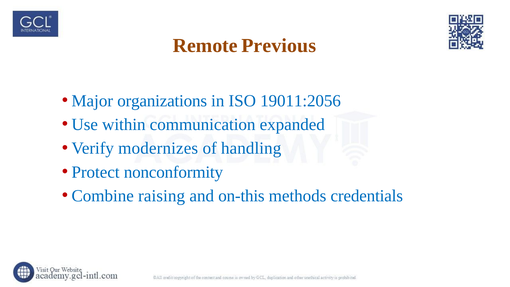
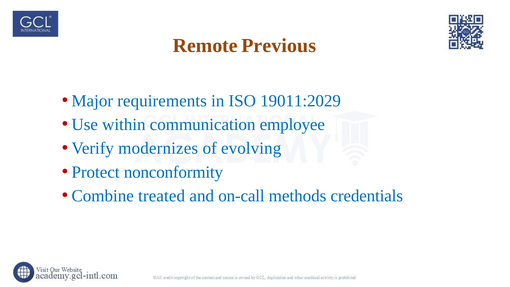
organizations: organizations -> requirements (162, 101)
19011:2056: 19011:2056 -> 19011:2029 (301, 101)
expanded: expanded -> employee (292, 124)
handling: handling -> evolving (251, 148)
raising: raising -> treated (162, 196)
on-this: on-this -> on-call (241, 196)
